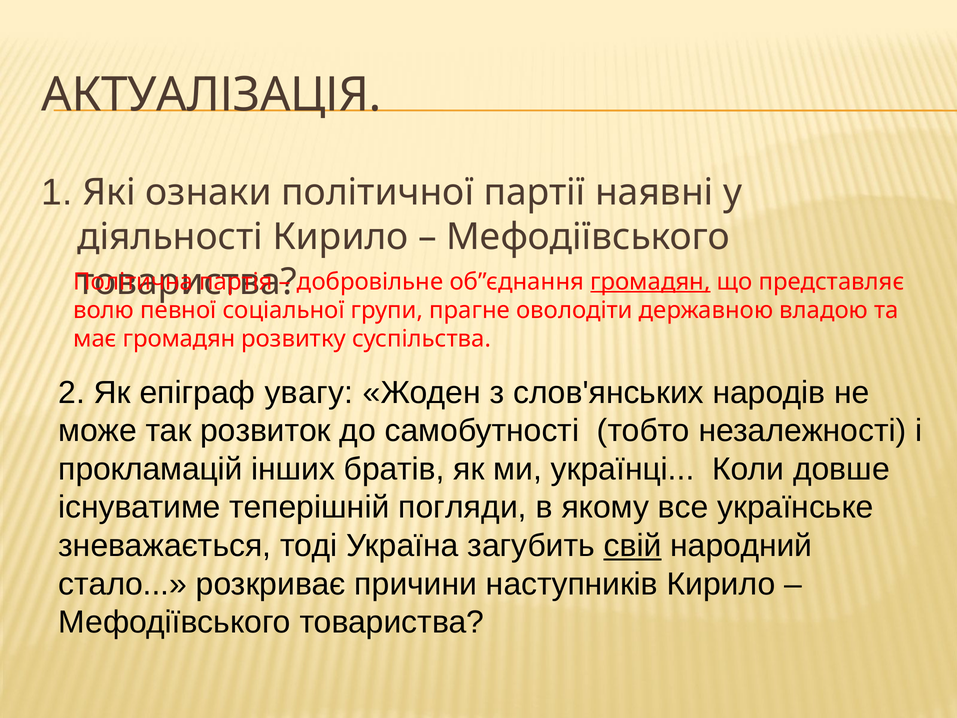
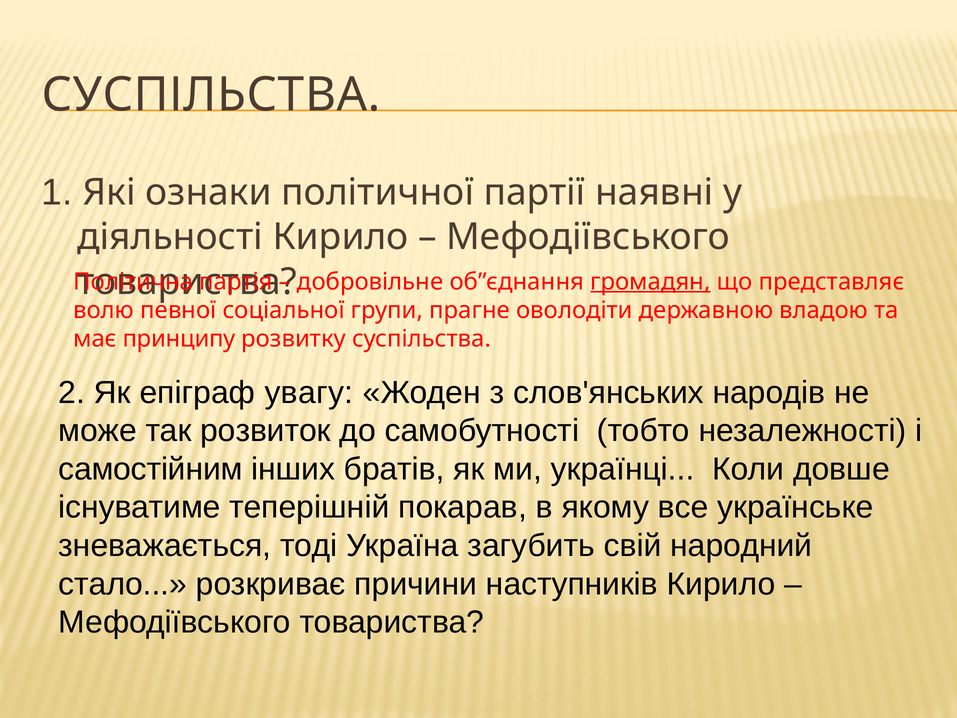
АКТУАЛІЗАЦІЯ: АКТУАЛІЗАЦІЯ -> СУСПІЛЬСТВА (211, 95)
має громадян: громадян -> принципу (179, 339)
прокламацій: прокламацій -> самостійним (150, 469)
погляди: погляди -> покарав (463, 507)
свій underline: present -> none (633, 546)
